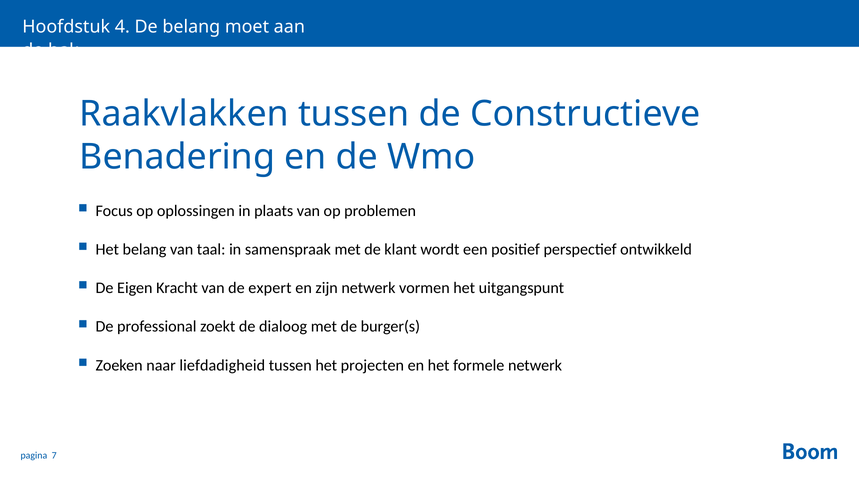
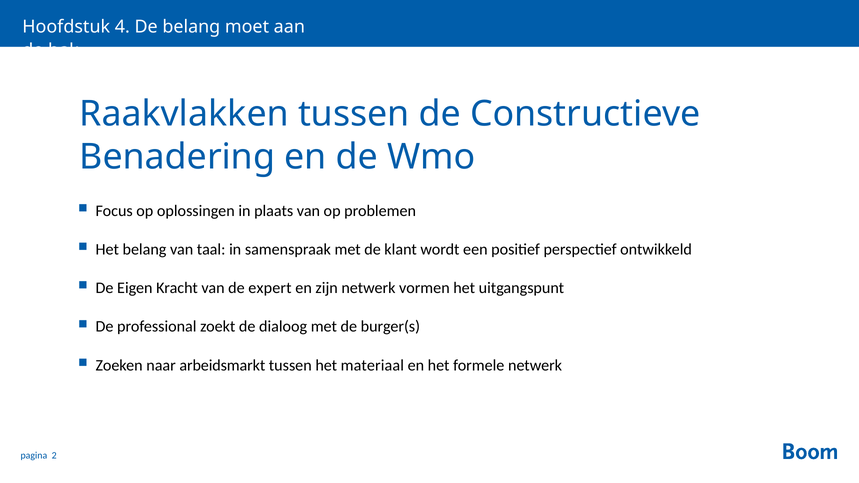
liefdadigheid: liefdadigheid -> arbeidsmarkt (222, 365)
projecten: projecten -> materiaal (372, 365)
7: 7 -> 2 (54, 456)
